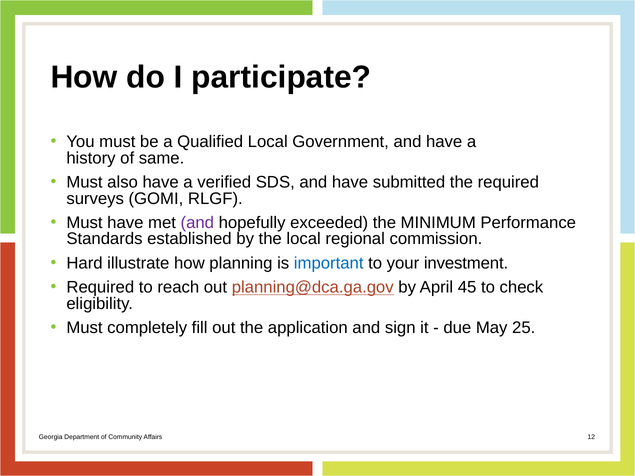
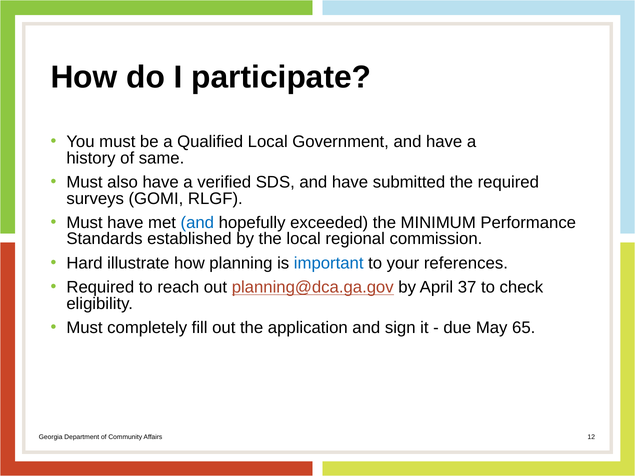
and colour: purple -> blue (197, 223)
investment: investment -> references (466, 263)
45: 45 -> 37 (467, 287)
25: 25 -> 65 (524, 328)
